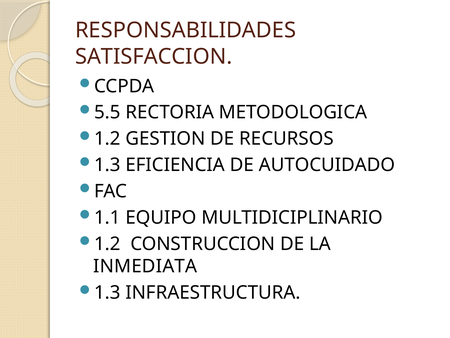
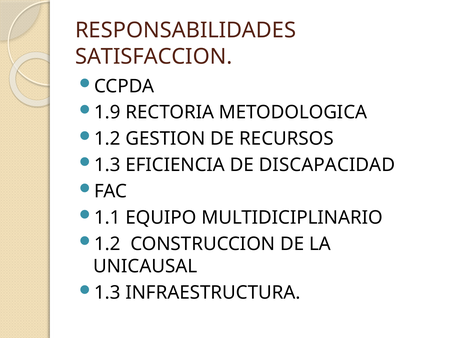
5.5: 5.5 -> 1.9 (107, 112)
AUTOCUIDADO: AUTOCUIDADO -> DISCAPACIDAD (327, 165)
INMEDIATA: INMEDIATA -> UNICAUSAL (145, 266)
